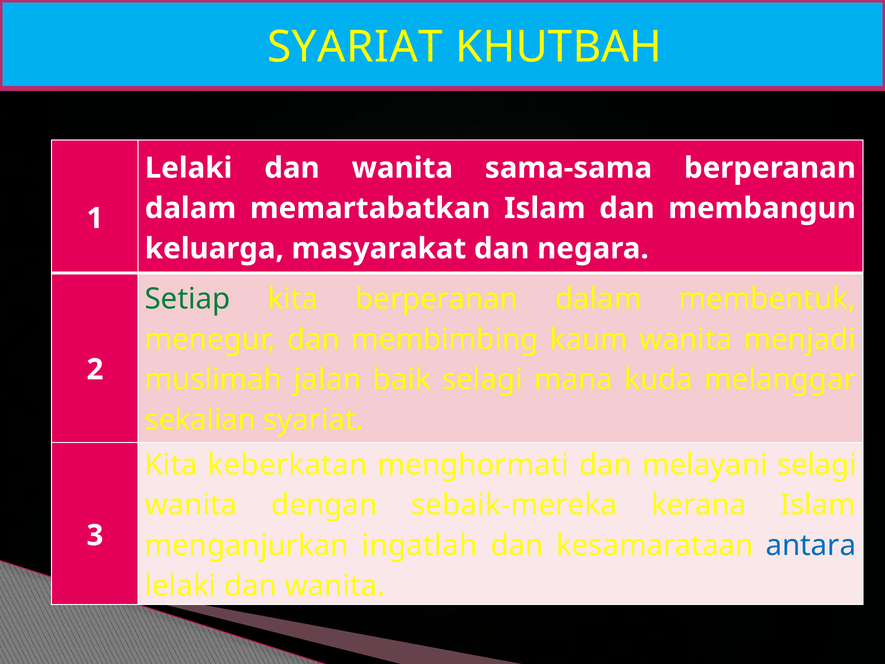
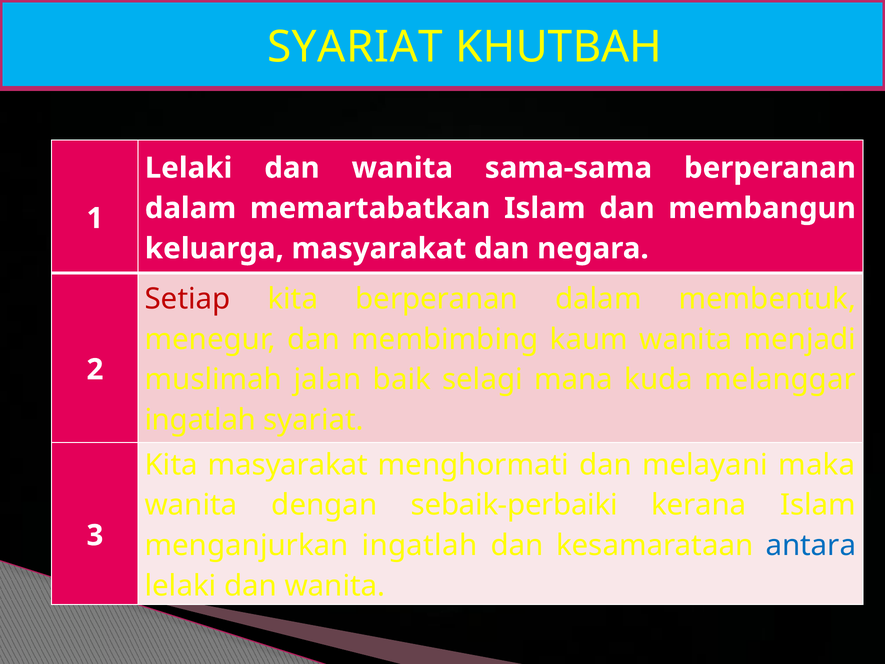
Setiap colour: green -> red (188, 299)
sekalian: sekalian -> ingatlah (200, 420)
Kita keberkatan: keberkatan -> masyarakat (288, 465)
melayani selagi: selagi -> maka (817, 465)
sebaik-mereka: sebaik-mereka -> sebaik-perbaiki (514, 505)
